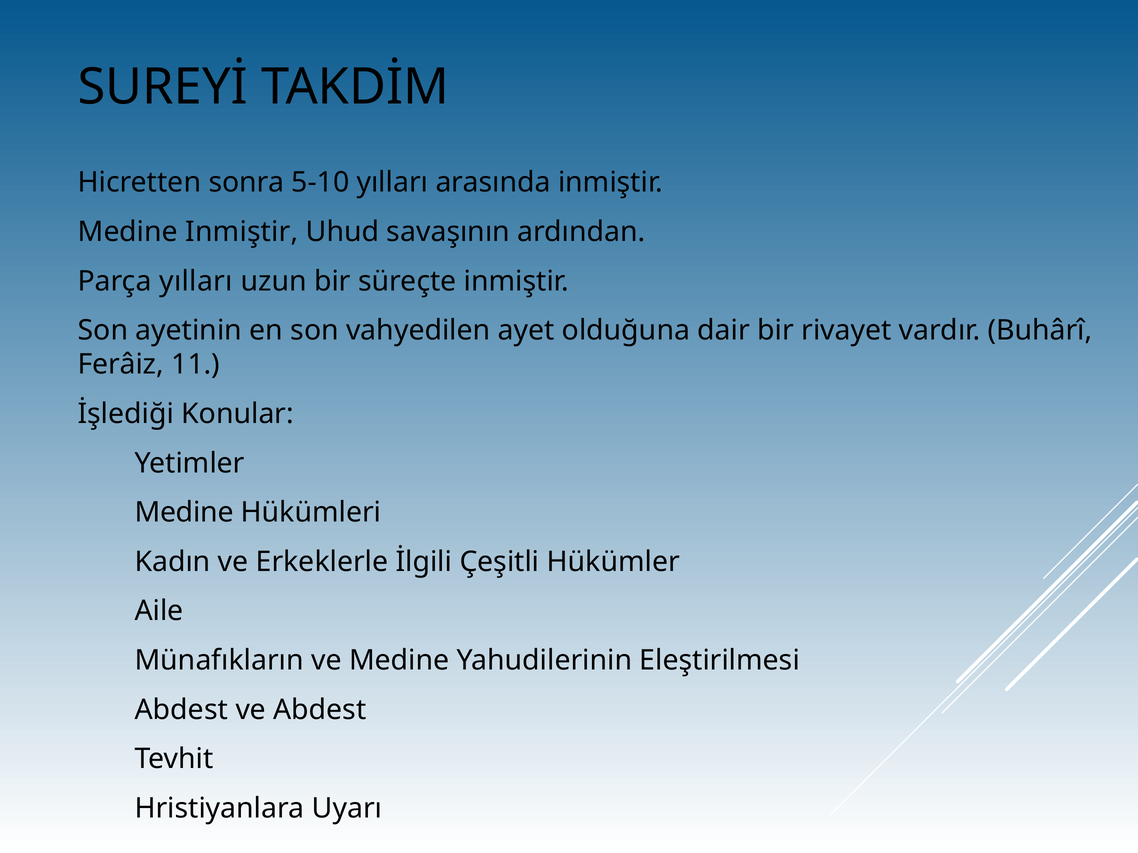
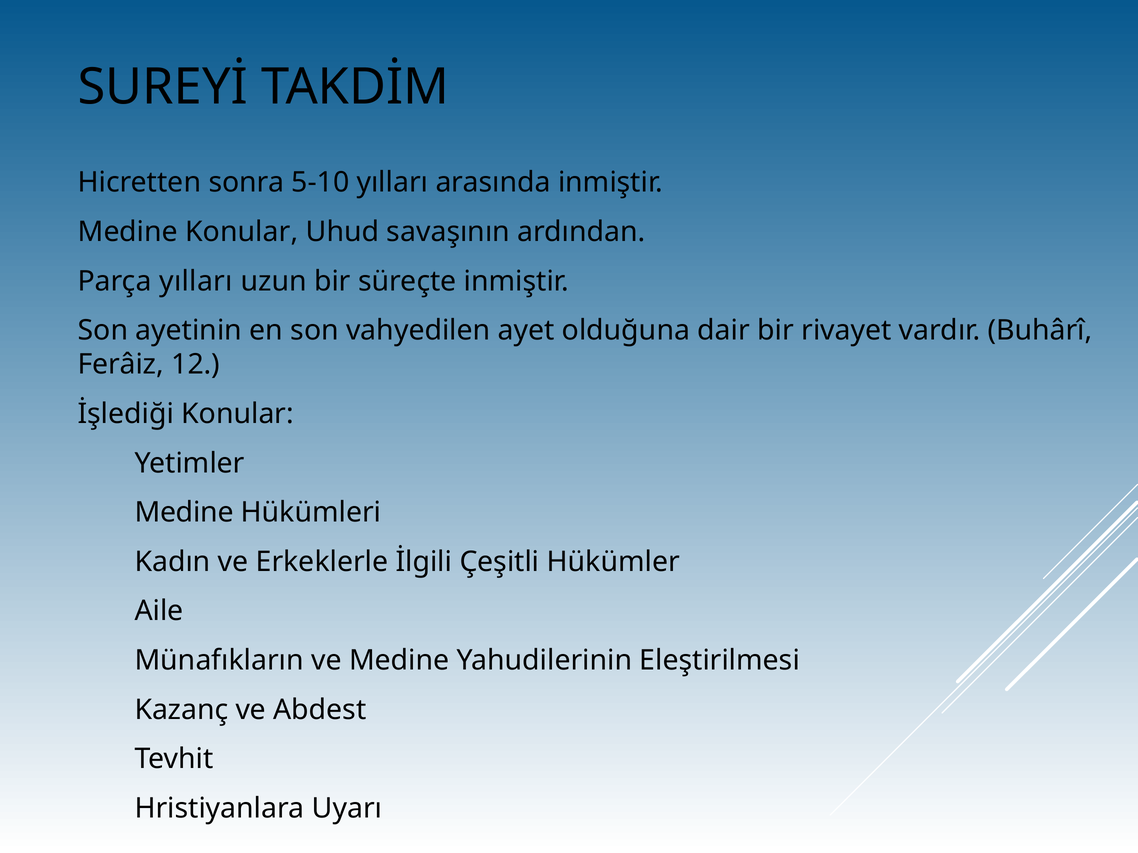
Medine Inmiştir: Inmiştir -> Konular (242, 232)
11: 11 -> 12 (196, 365)
Abdest: Abdest -> Kazanç (181, 710)
